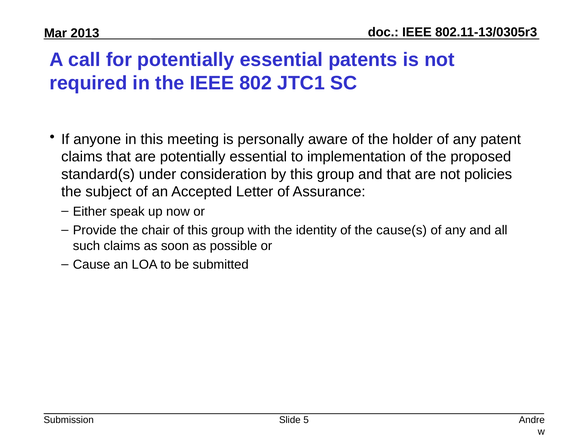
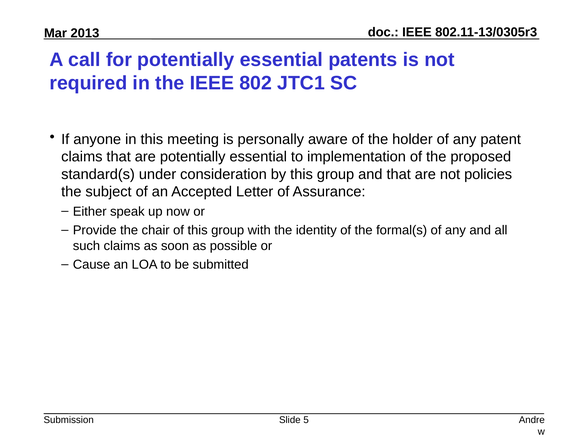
cause(s: cause(s -> formal(s (402, 230)
